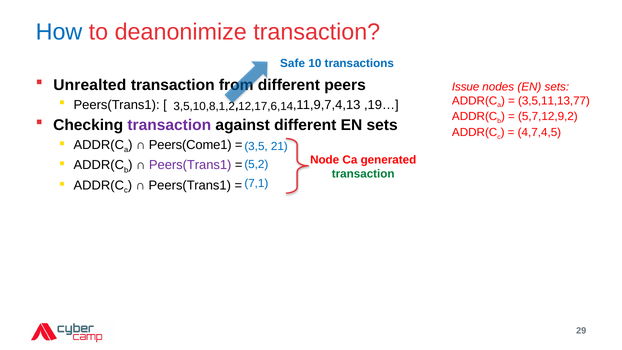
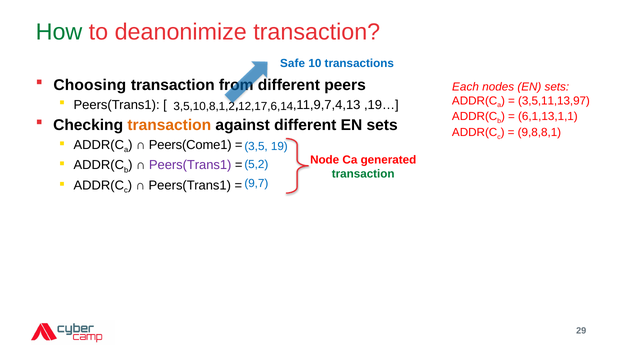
How colour: blue -> green (59, 32)
Unrealted: Unrealted -> Choosing (90, 85)
Issue: Issue -> Each (466, 87)
3,5,11,13,77: 3,5,11,13,77 -> 3,5,11,13,97 (554, 101)
5,7,12,9,2: 5,7,12,9,2 -> 6,1,13,1,1 (548, 117)
transaction colour: purple -> orange (169, 125)
4,7,4,5: 4,7,4,5 -> 9,8,8,1 (539, 132)
21: 21 -> 19 (279, 146)
7,1: 7,1 -> 9,7 (256, 183)
